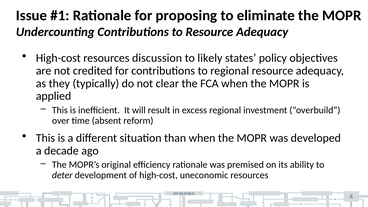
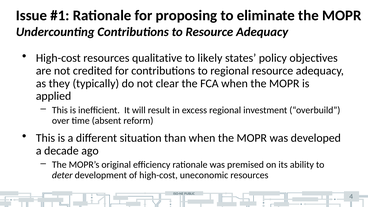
discussion: discussion -> qualitative (157, 58)
